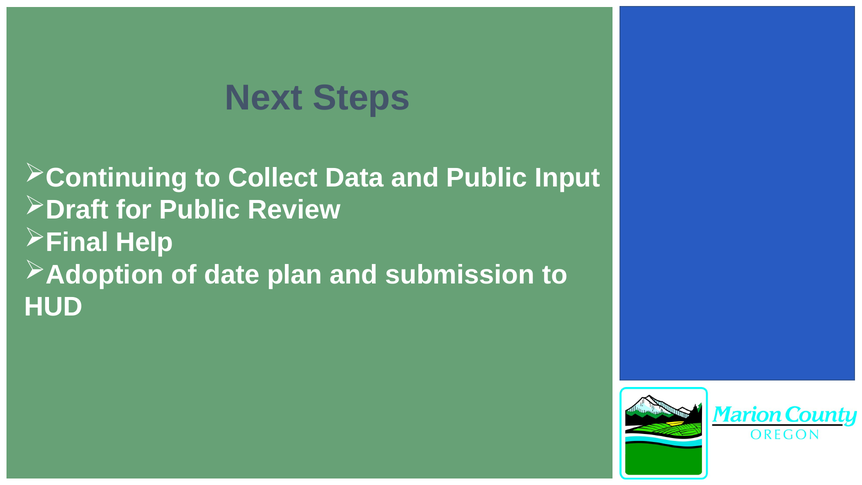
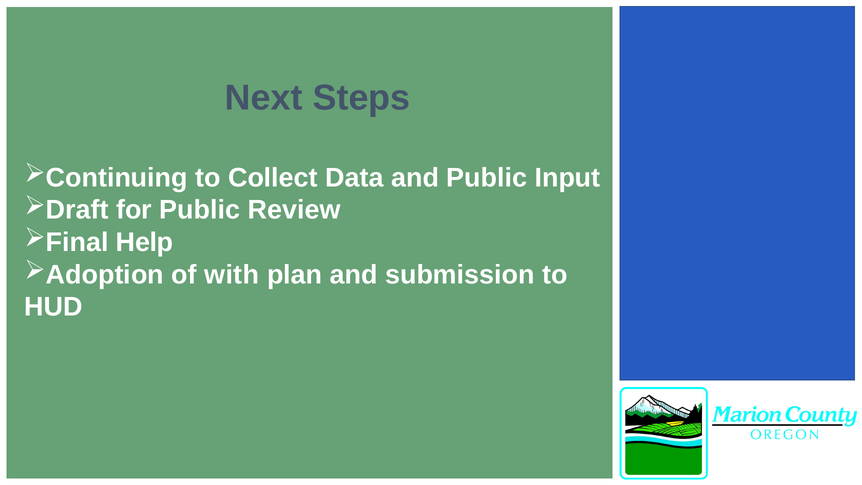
date: date -> with (232, 275)
